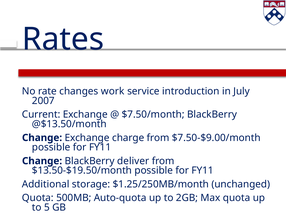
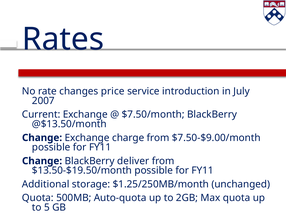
work: work -> price (113, 91)
